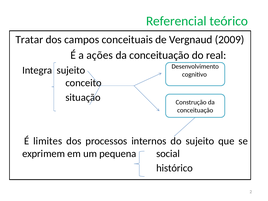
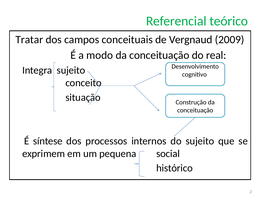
ações: ações -> modo (100, 55)
limites: limites -> síntese (48, 141)
